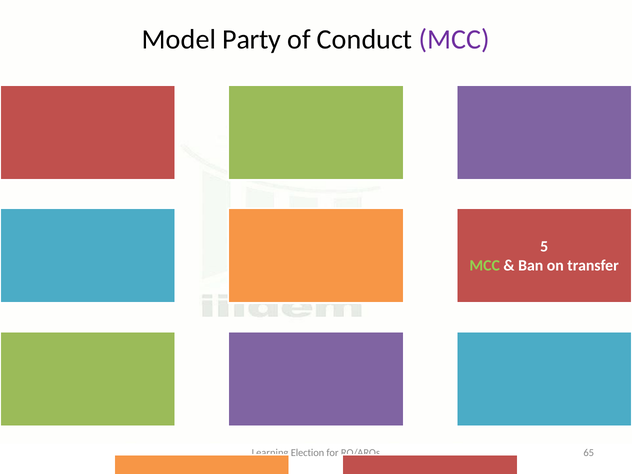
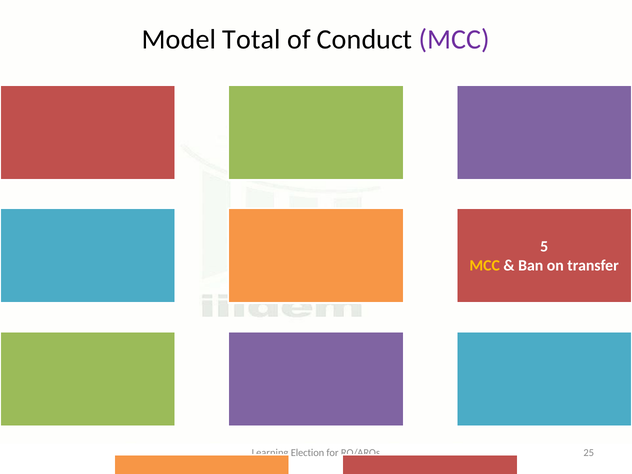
Party: Party -> Total (251, 39)
MCC colour: light green -> yellow (485, 266)
65: 65 -> 25 (589, 453)
